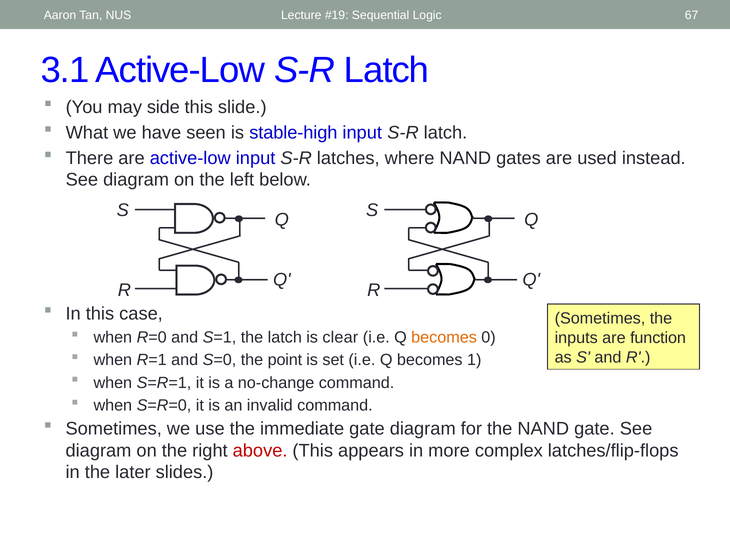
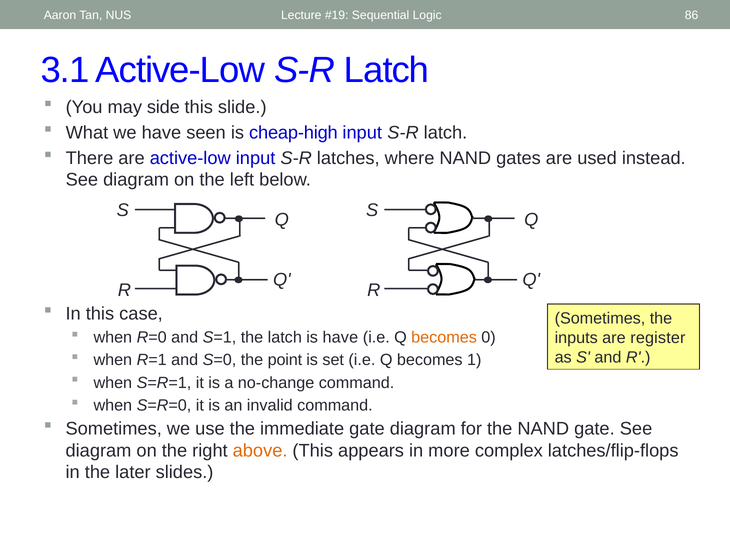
67: 67 -> 86 (692, 15)
stable-high: stable-high -> cheap-high (293, 133)
is clear: clear -> have (340, 338)
function: function -> register (658, 338)
above colour: red -> orange (260, 451)
